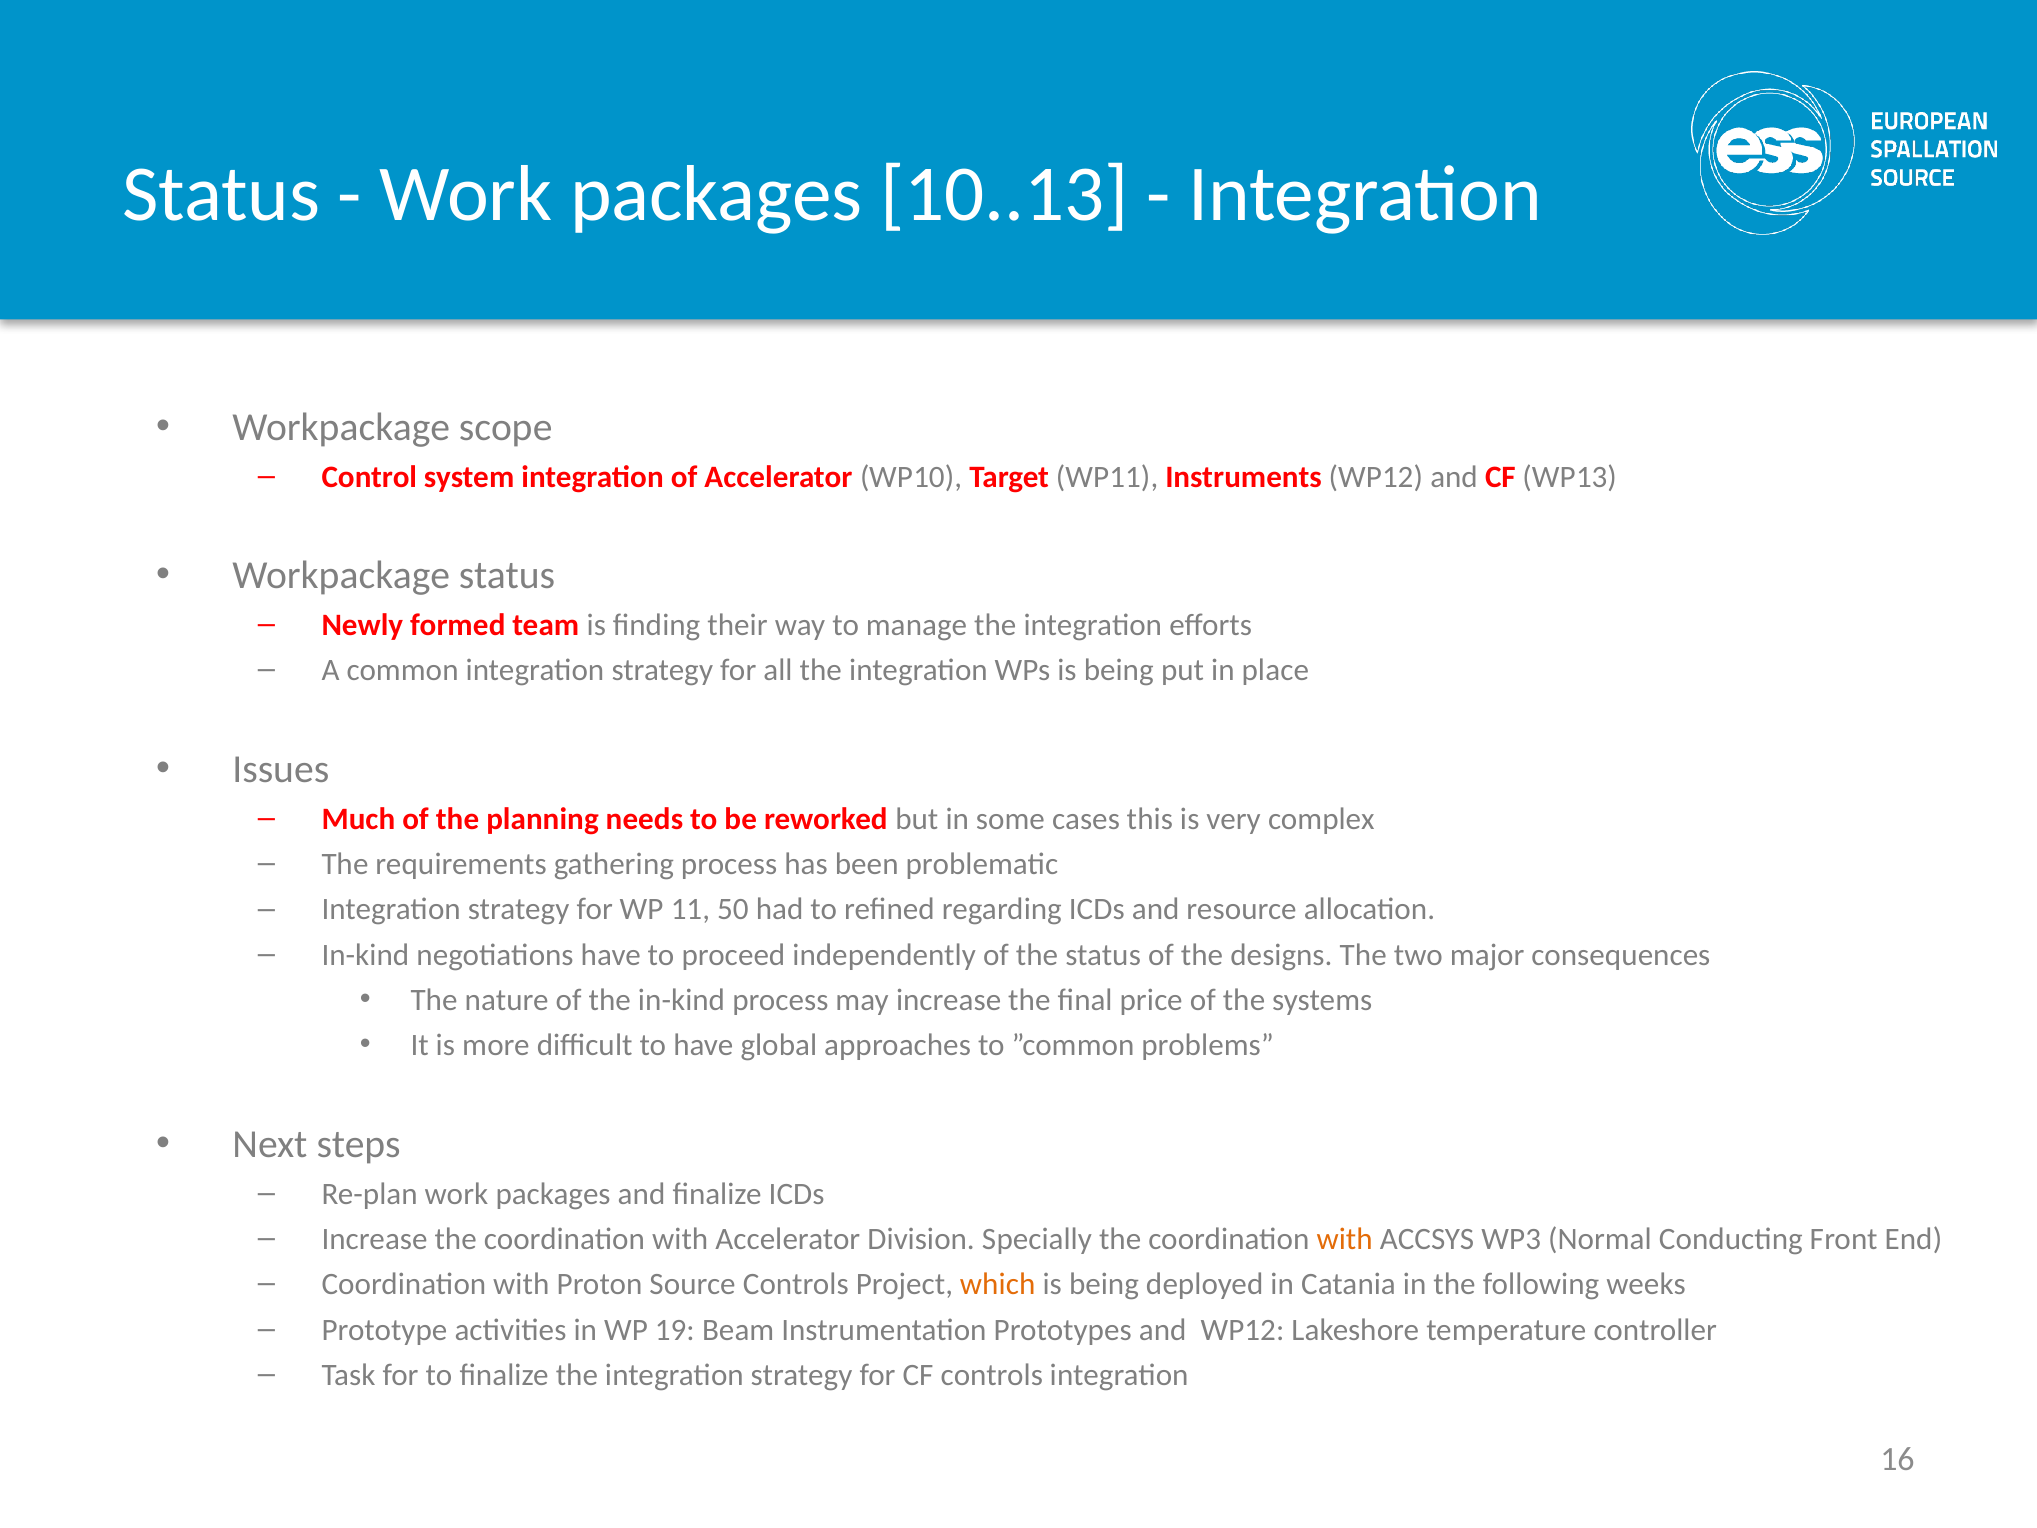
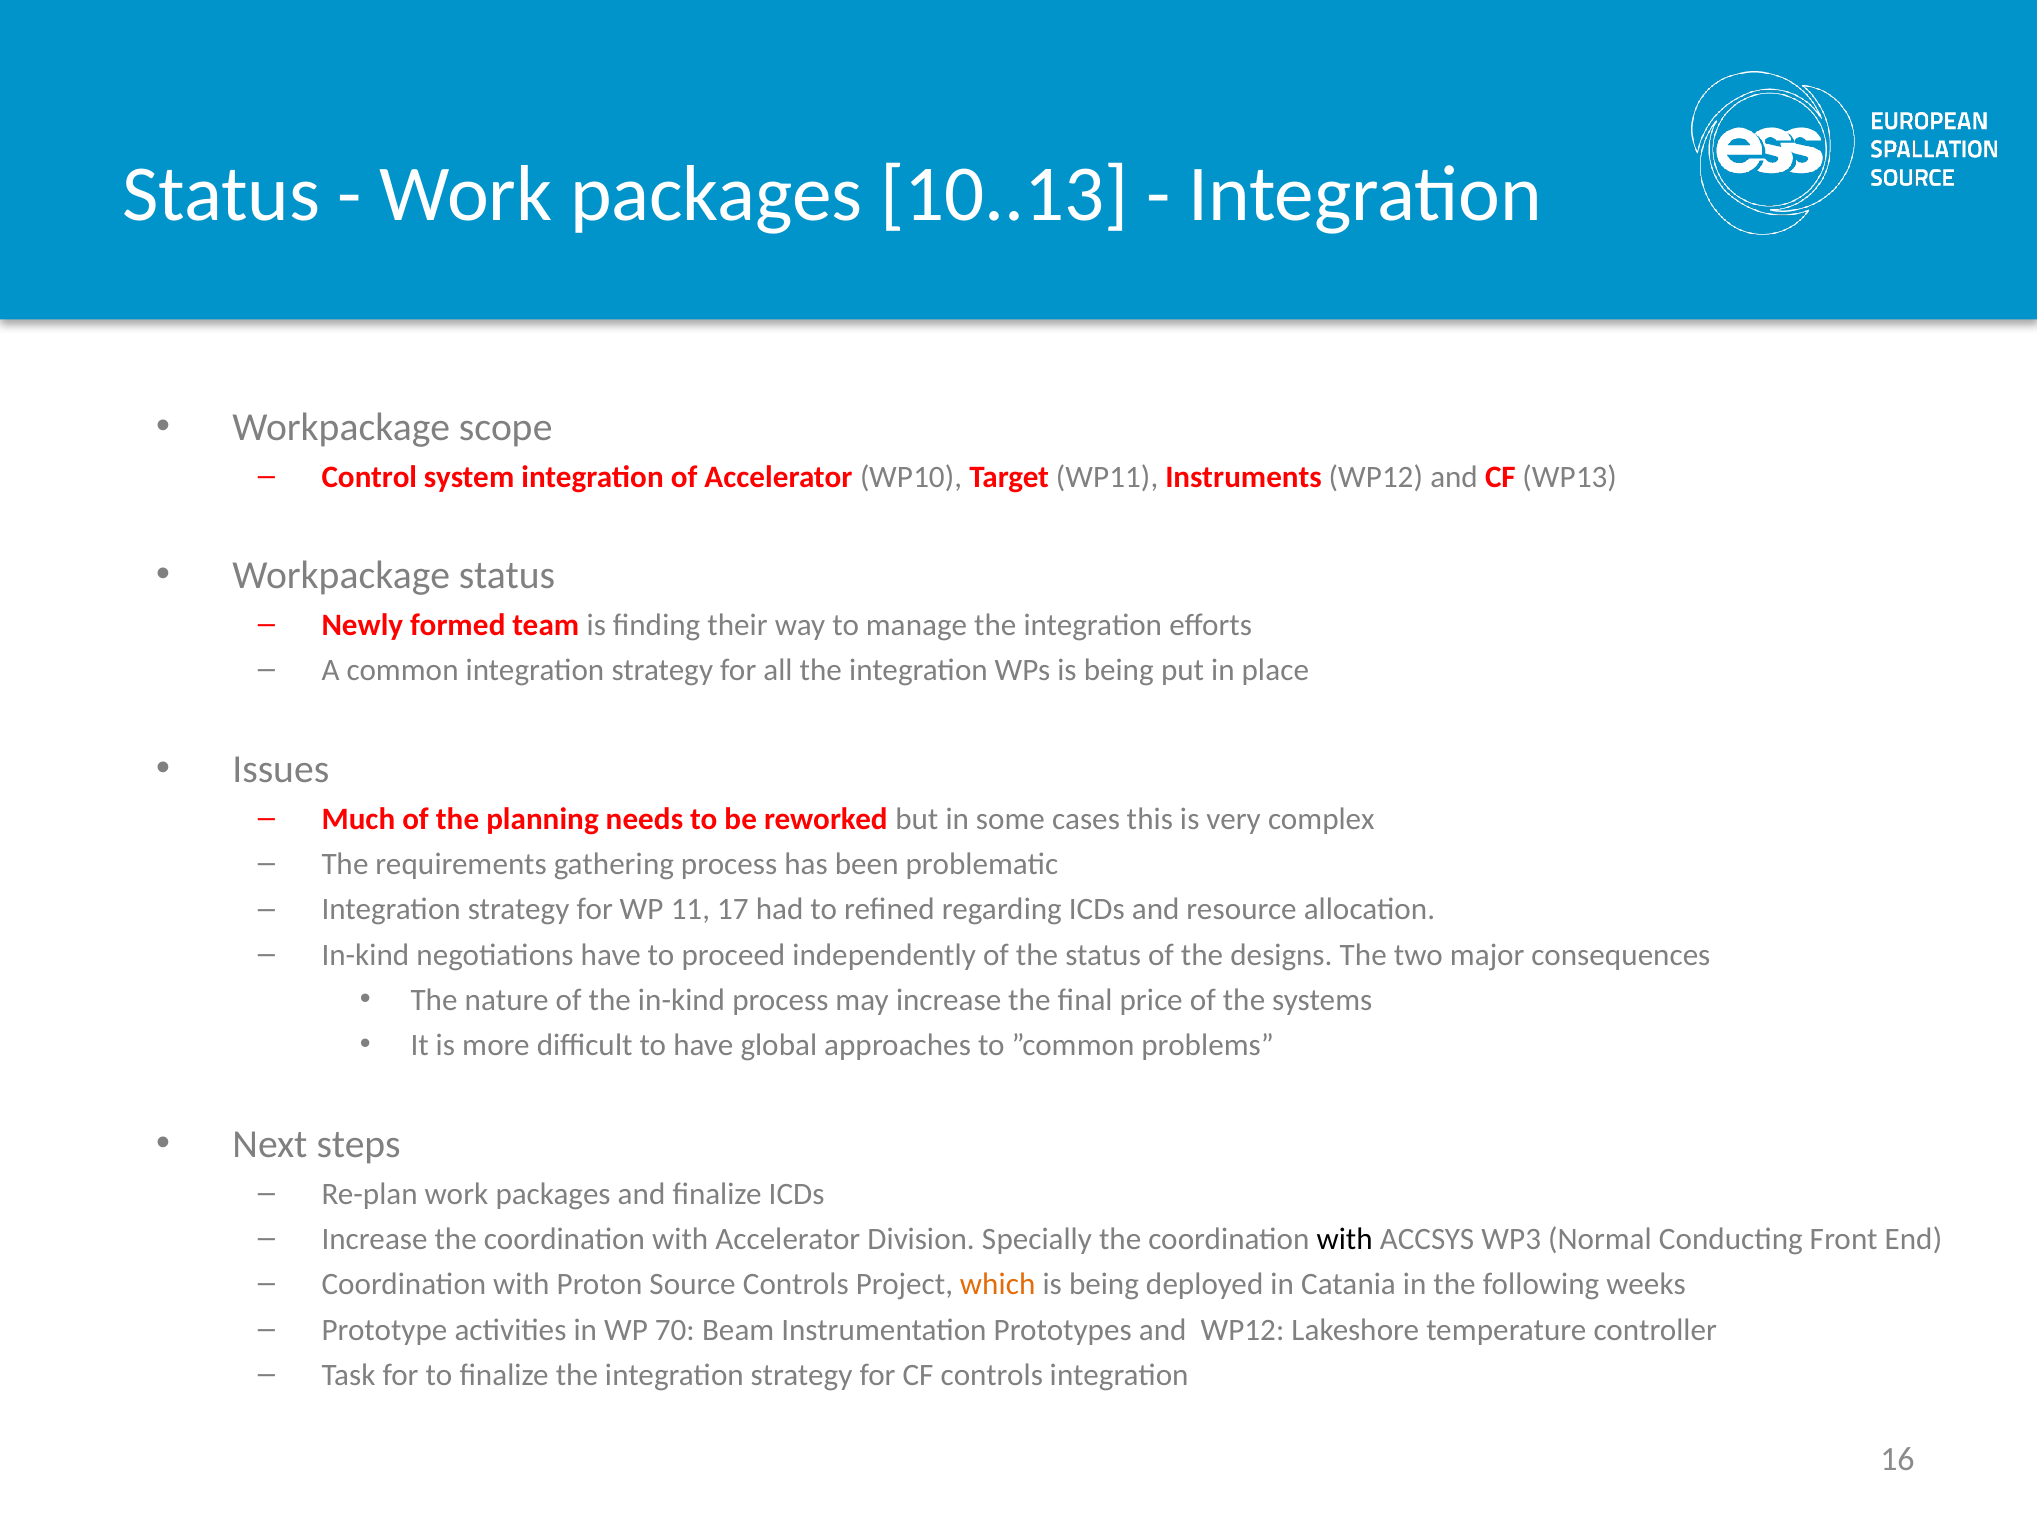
50: 50 -> 17 (733, 910)
with colour: orange -> black (1345, 1239)
19: 19 -> 70 (675, 1330)
